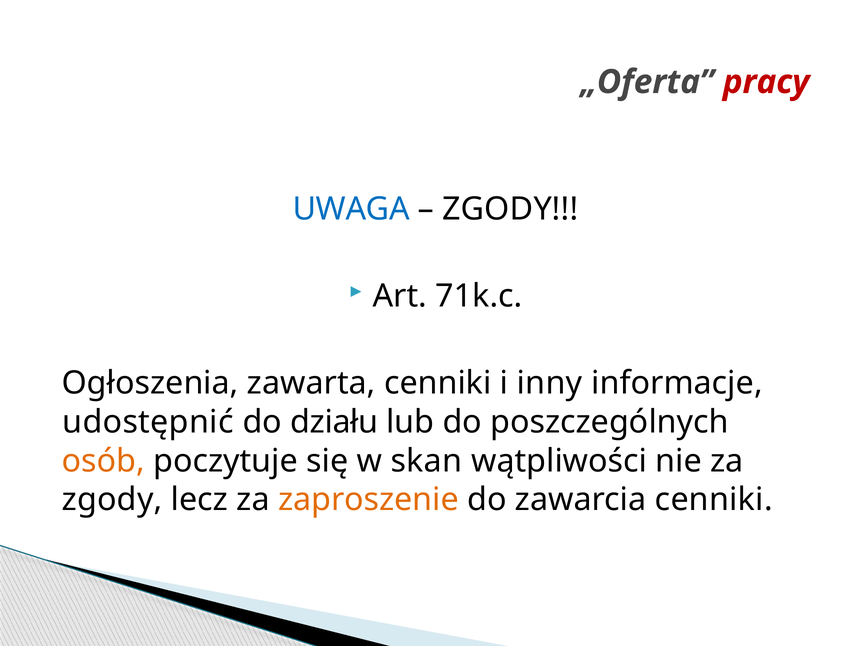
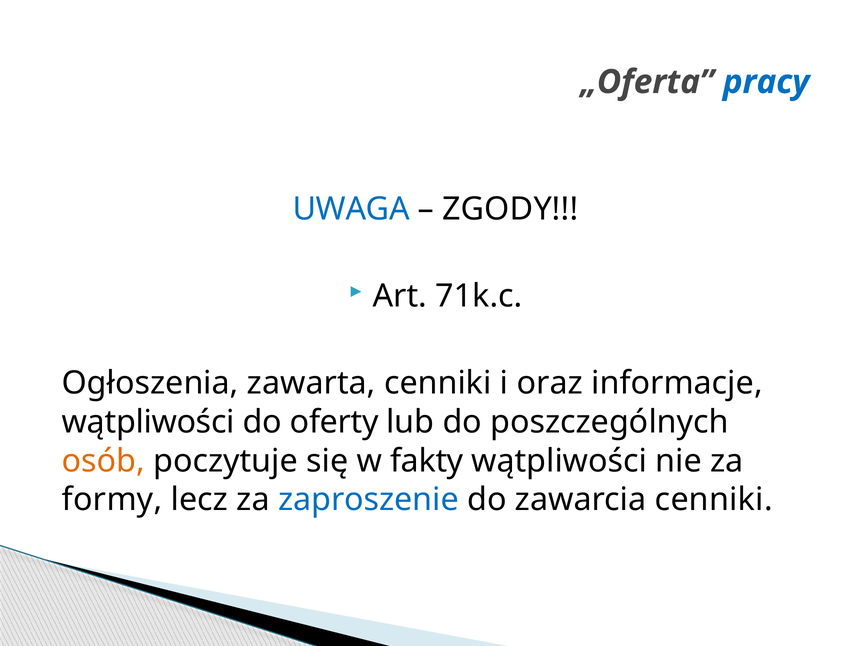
pracy colour: red -> blue (766, 82)
inny: inny -> oraz (550, 383)
udostępnić: udostępnić -> wątpliwości (148, 422)
działu: działu -> oferty (334, 422)
skan: skan -> fakty (427, 461)
zgody: zgody -> formy (112, 499)
zaproszenie colour: orange -> blue (368, 499)
